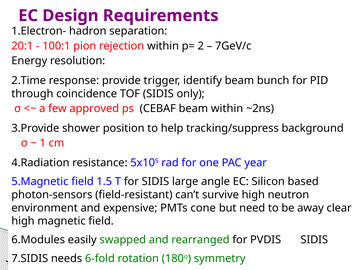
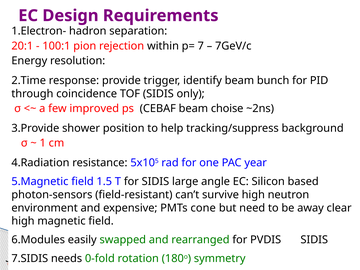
2: 2 -> 7 (201, 46)
approved: approved -> improved (94, 108)
beam within: within -> choise (227, 108)
6-fold: 6-fold -> 0-fold (100, 259)
